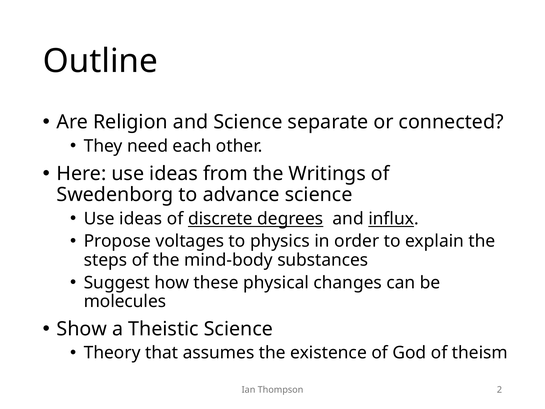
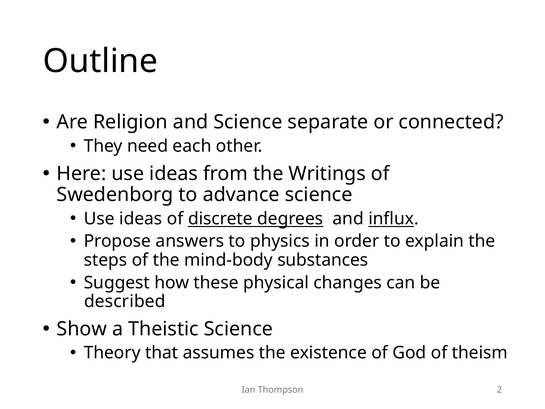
voltages: voltages -> answers (190, 241)
molecules: molecules -> described (125, 301)
